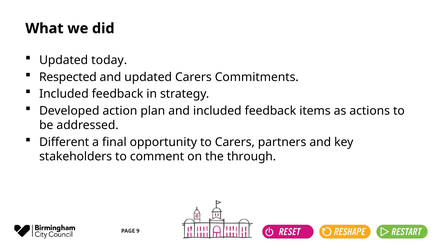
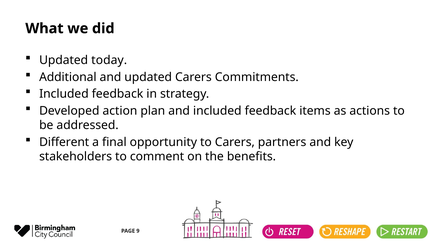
Respected: Respected -> Additional (68, 77)
through: through -> benefits (251, 156)
